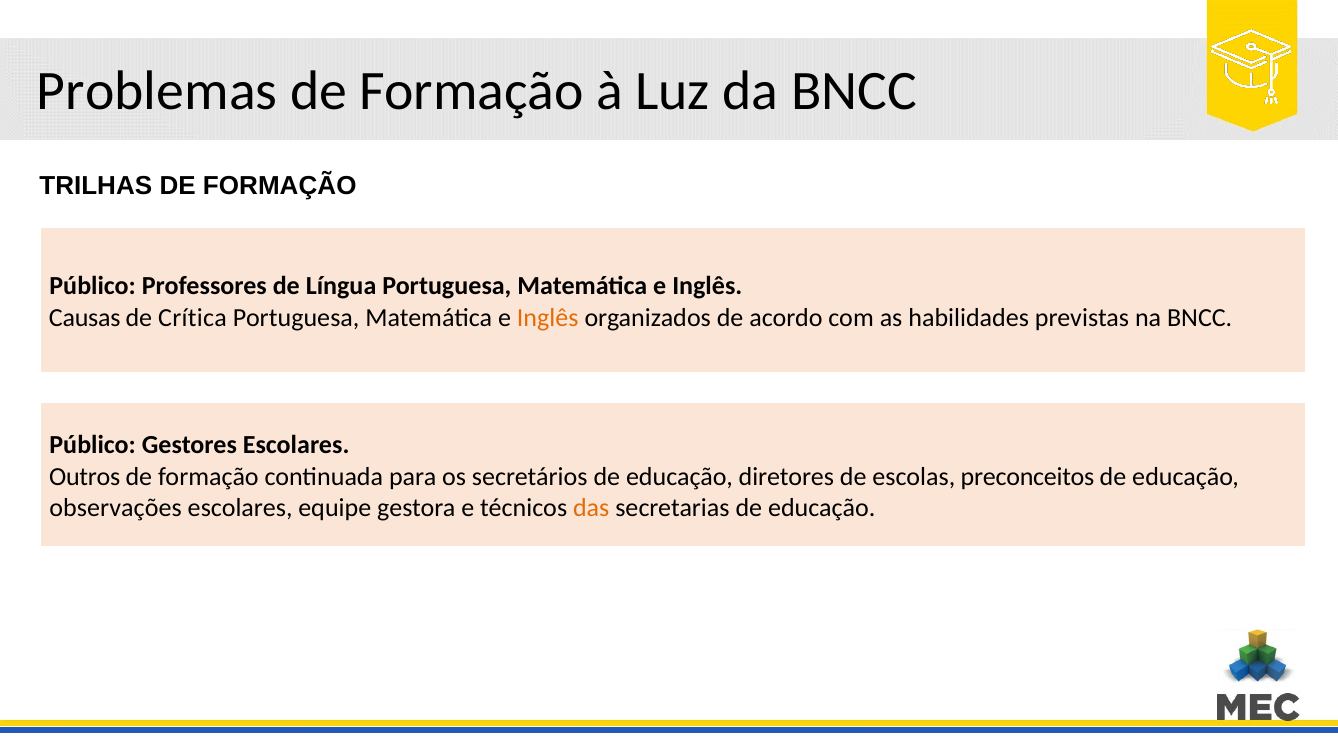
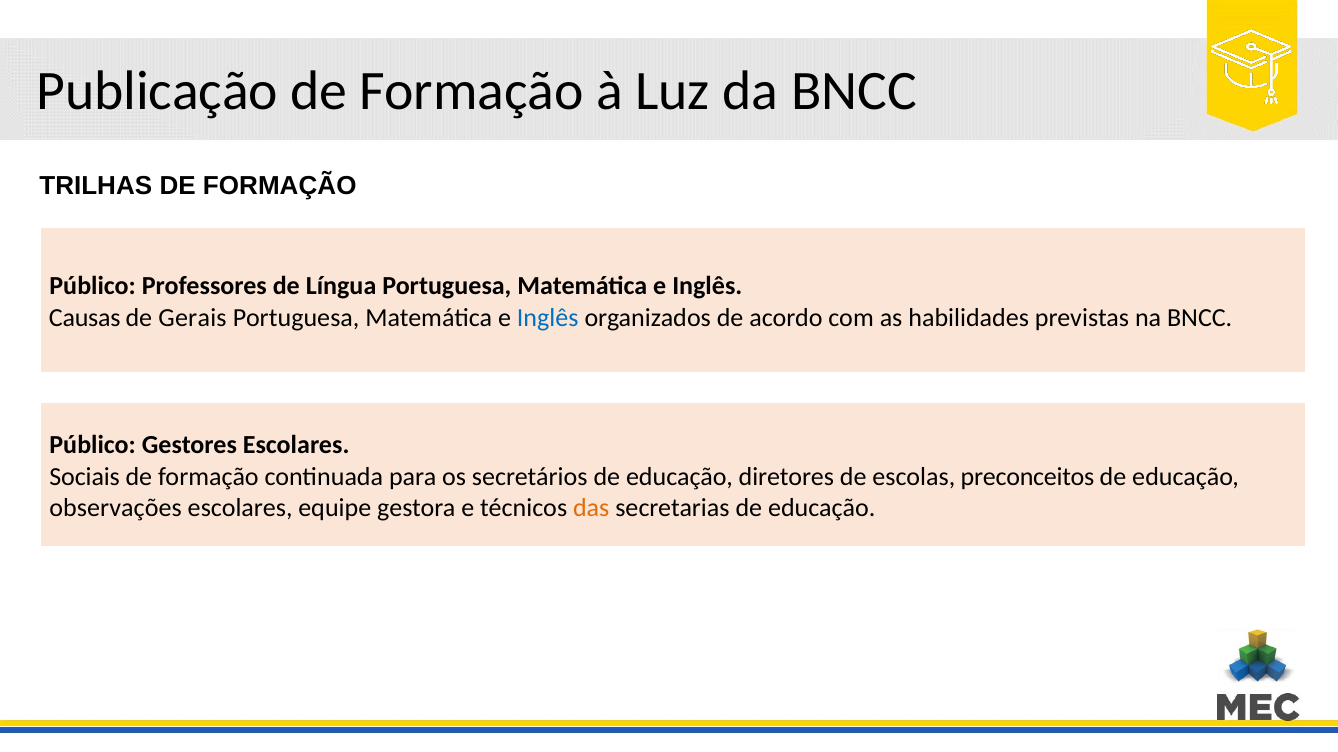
Problemas: Problemas -> Publicação (157, 91)
Crítica: Crítica -> Gerais (193, 318)
Inglês colour: orange -> blue (548, 318)
Outros: Outros -> Sociais (85, 477)
